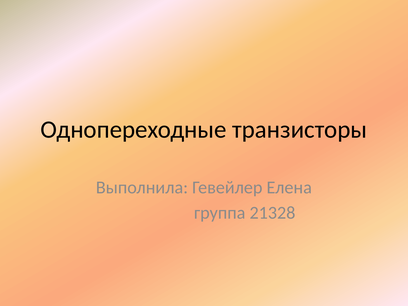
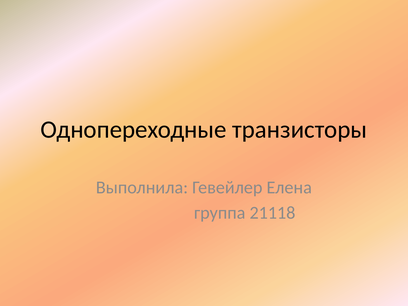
21328: 21328 -> 21118 (272, 213)
